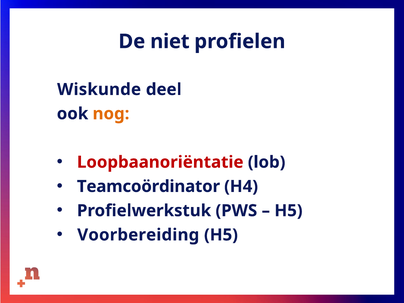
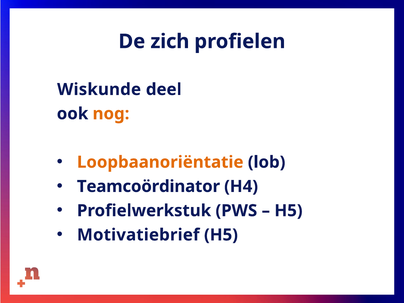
niet: niet -> zich (170, 41)
Loopbaanoriëntatie colour: red -> orange (160, 162)
Voorbereiding: Voorbereiding -> Motivatiebrief (138, 235)
